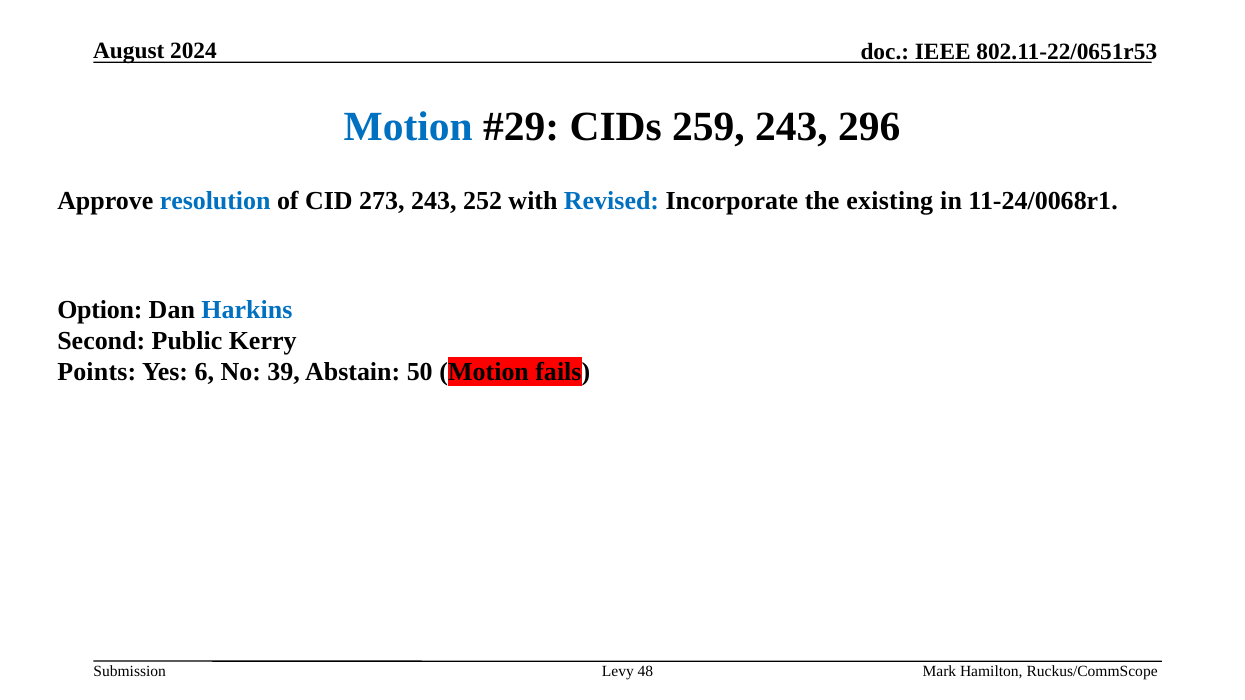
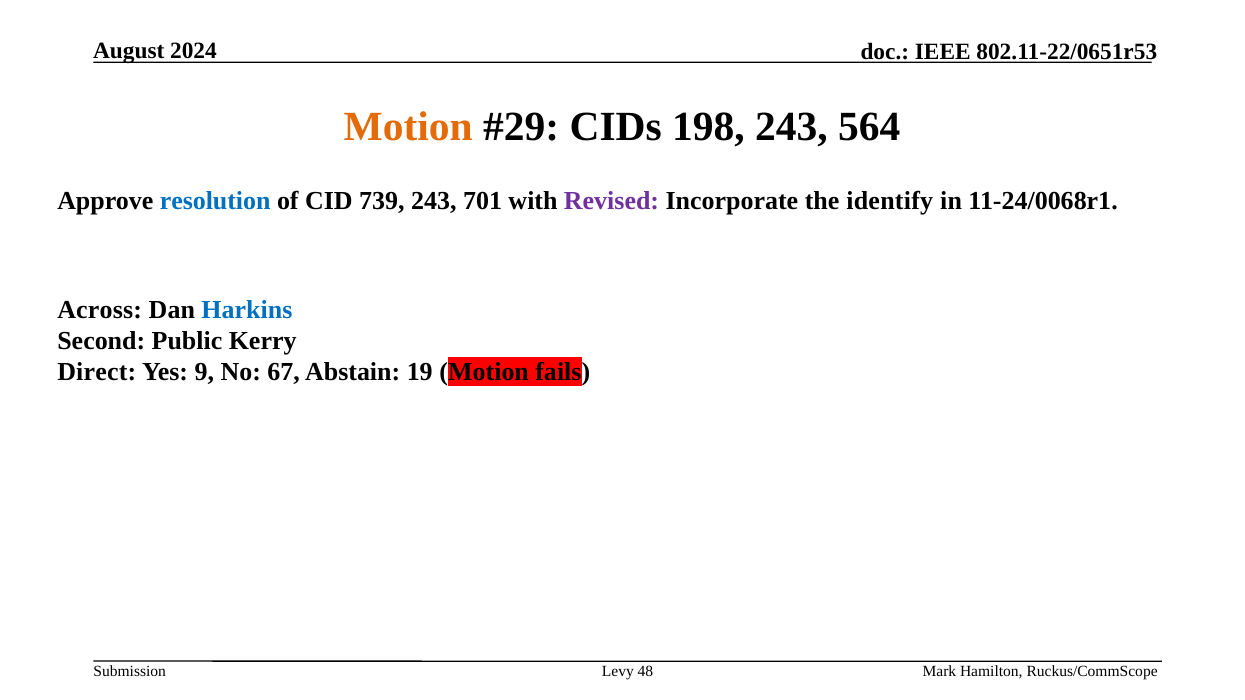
Motion colour: blue -> orange (408, 127)
259: 259 -> 198 (708, 127)
296: 296 -> 564 (869, 127)
273: 273 -> 739 (382, 201)
252: 252 -> 701 (483, 201)
Revised colour: blue -> purple (612, 201)
existing: existing -> identify (890, 201)
Option: Option -> Across (100, 310)
Points: Points -> Direct (97, 372)
6: 6 -> 9 (204, 372)
39: 39 -> 67 (284, 372)
50: 50 -> 19 (420, 372)
